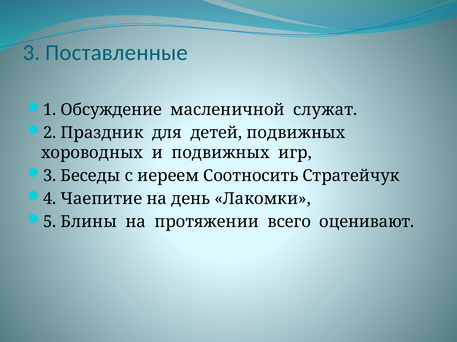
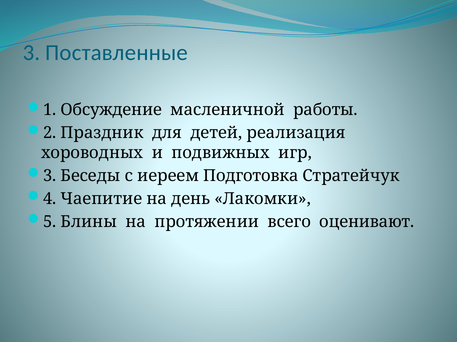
служат: служат -> работы (326, 110)
детей подвижных: подвижных -> реализация (296, 133)
Соотносить: Соотносить -> Подготовка (251, 176)
